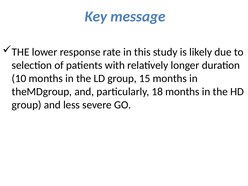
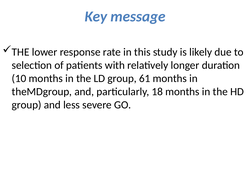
15: 15 -> 61 (145, 78)
